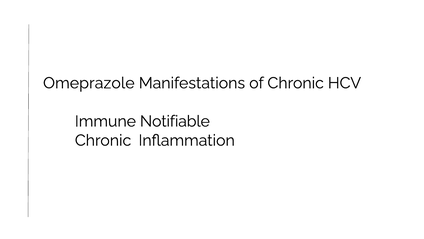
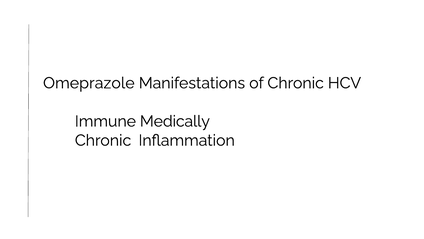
Notifiable: Notifiable -> Medically (175, 121)
